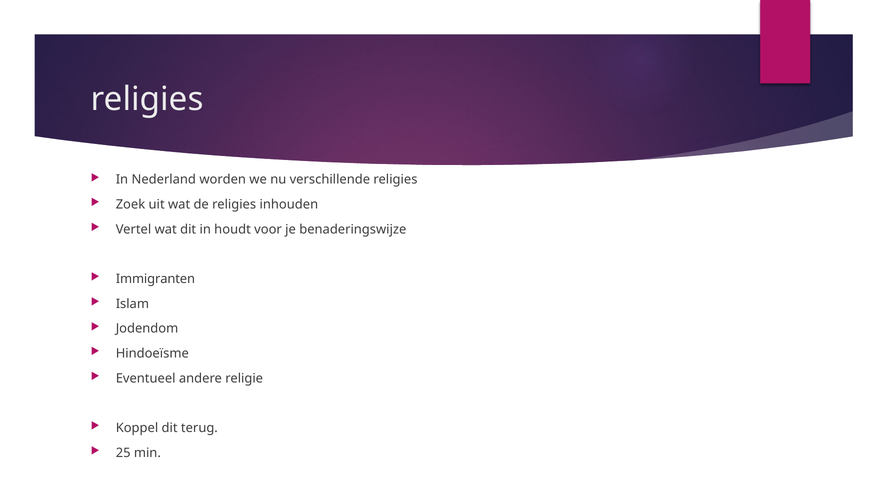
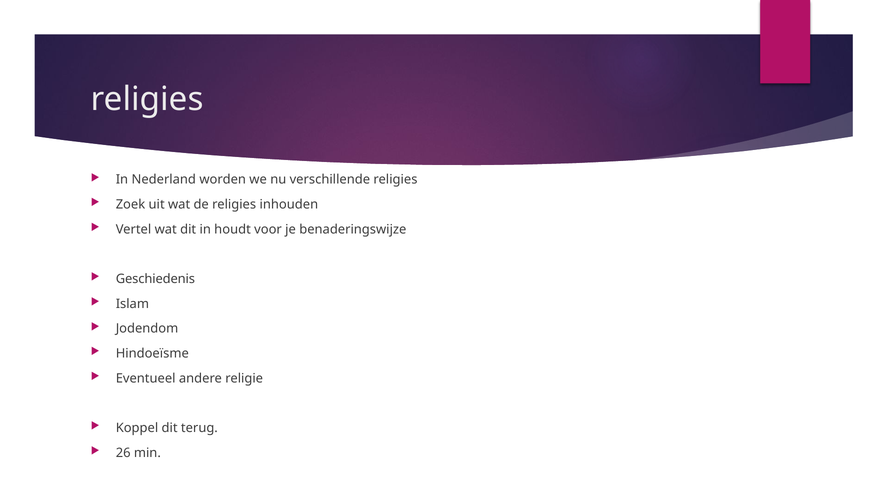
Immigranten: Immigranten -> Geschiedenis (155, 279)
25: 25 -> 26 (123, 452)
